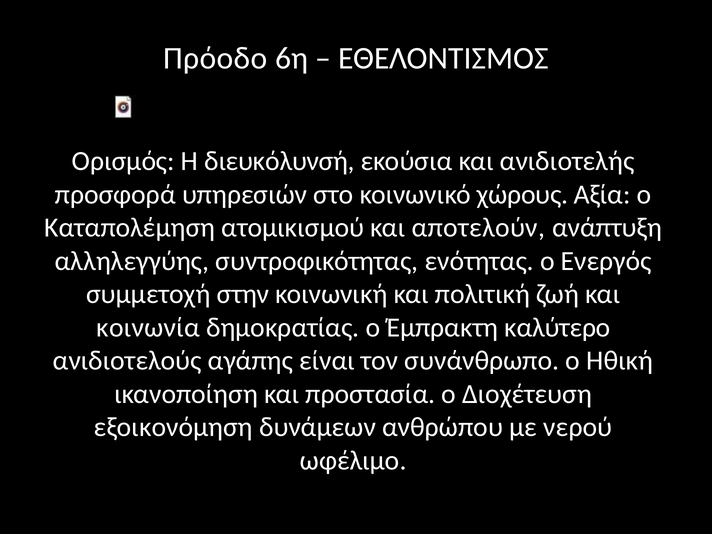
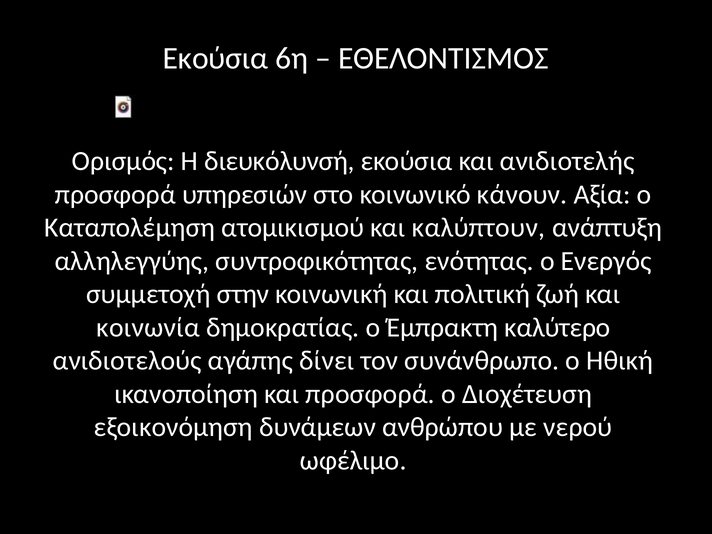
Πρόοδο: Πρόοδο -> Εκούσια (216, 58)
χώρους: χώρους -> κάνουν (522, 194)
αποτελούν: αποτελούν -> καλύπτουν (478, 228)
είναι: είναι -> δίνει (327, 361)
και προστασία: προστασία -> προσφορά (370, 394)
